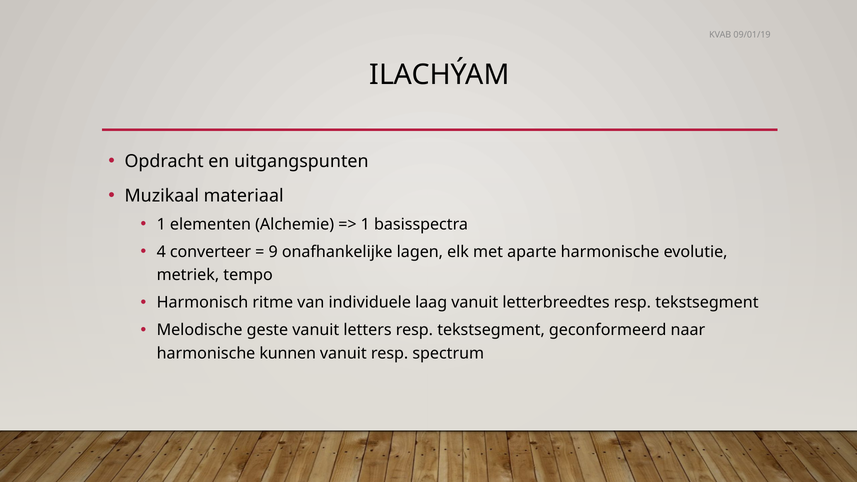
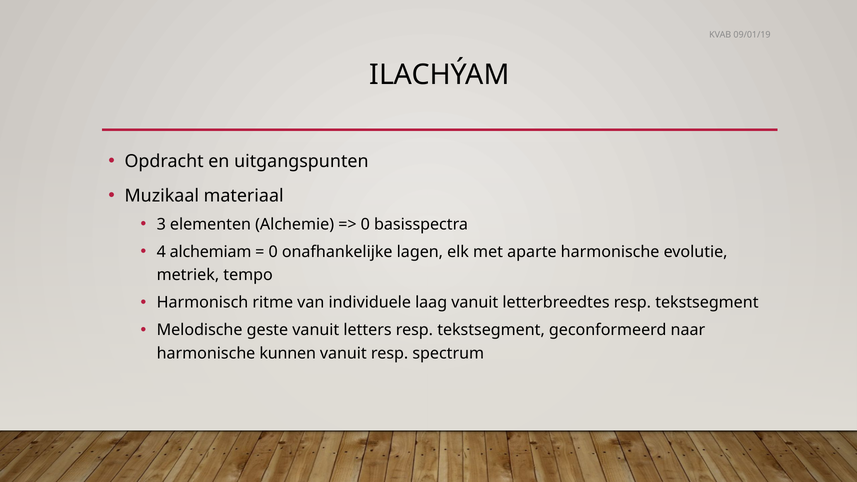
1: 1 -> 3 (161, 224)
1: 1 -> 0 (365, 224)
converteer: converteer -> alchemiam (211, 252)
9: 9 -> 0 (273, 252)
